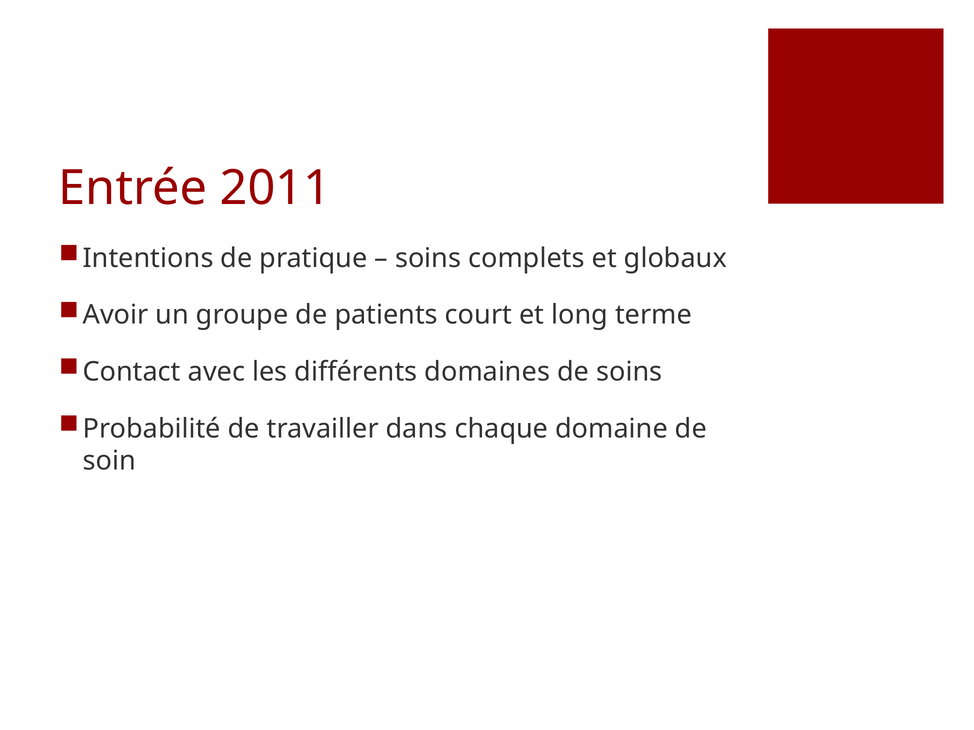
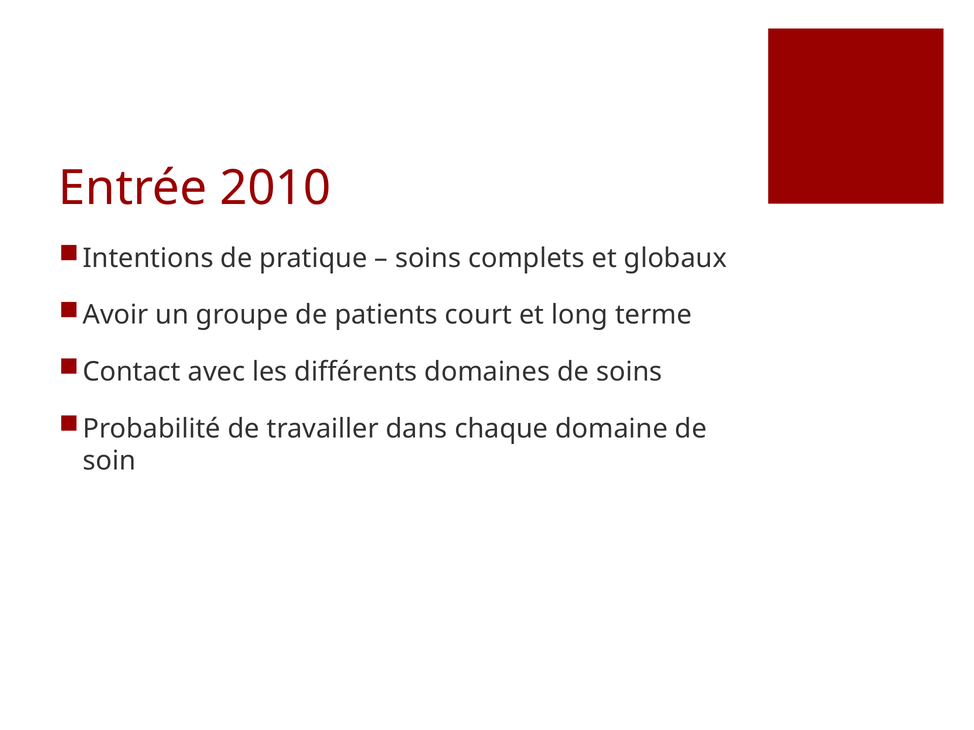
2011: 2011 -> 2010 (276, 188)
